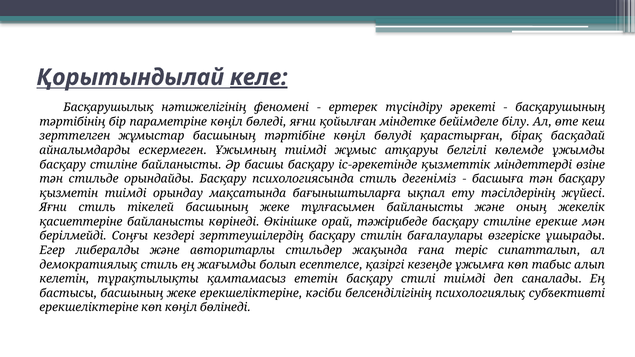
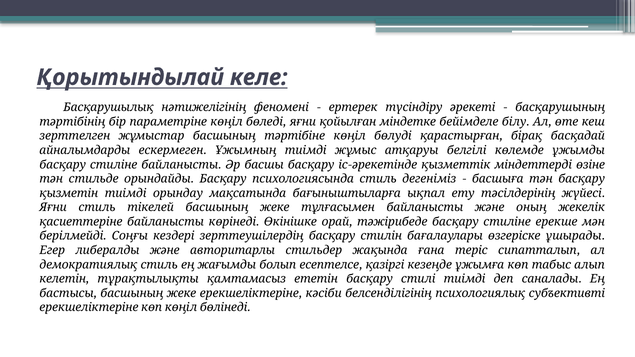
келе underline: present -> none (259, 77)
